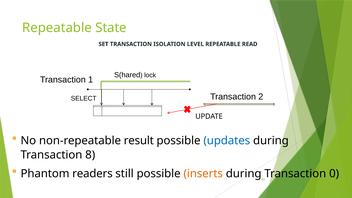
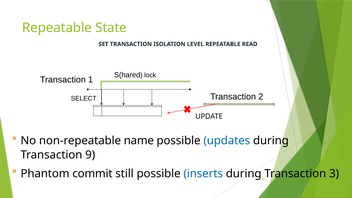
result: result -> name (139, 141)
8: 8 -> 9 (90, 155)
readers: readers -> commit (92, 174)
inserts colour: orange -> blue (203, 174)
0: 0 -> 3 (334, 174)
